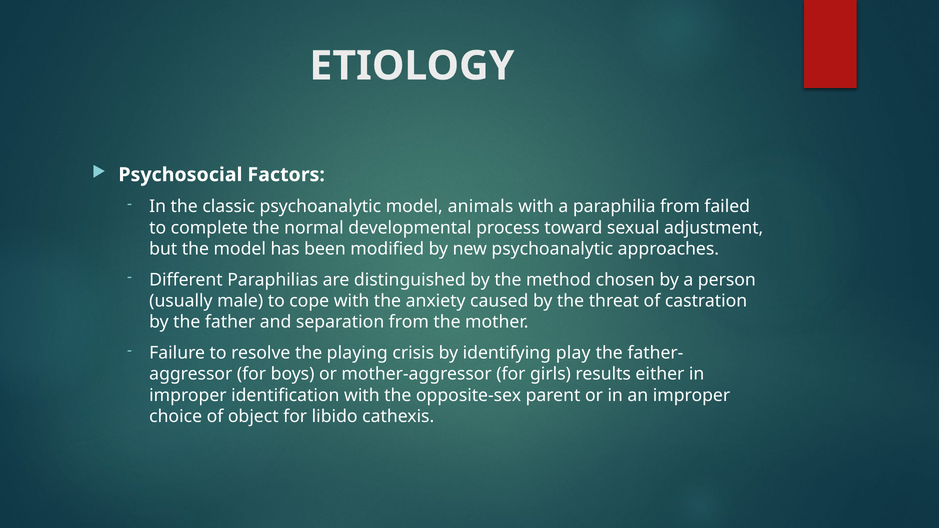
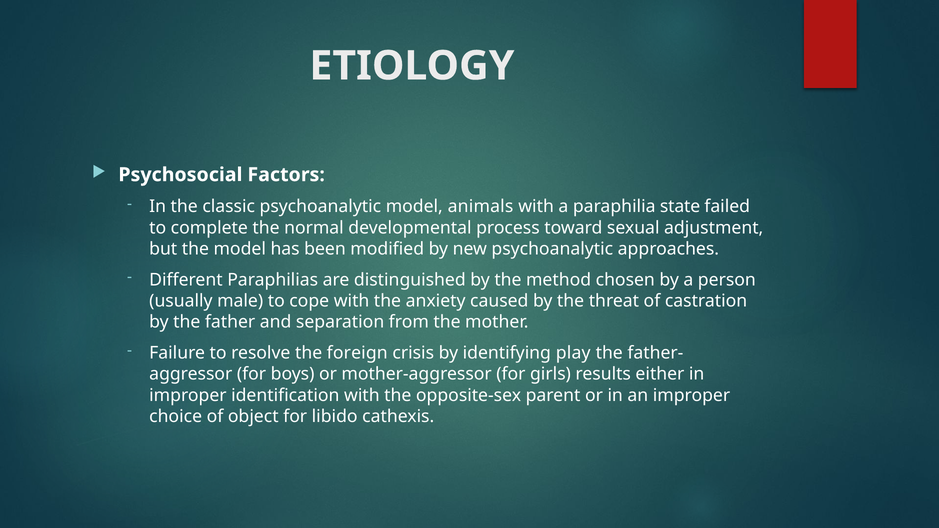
paraphilia from: from -> state (680, 207)
playing: playing -> foreign (357, 353)
